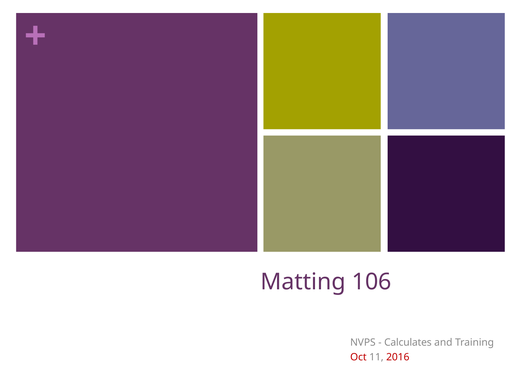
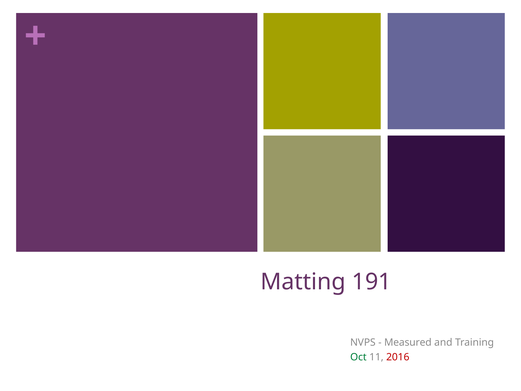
106: 106 -> 191 (372, 282)
Calculates: Calculates -> Measured (408, 342)
Oct colour: red -> green (358, 357)
